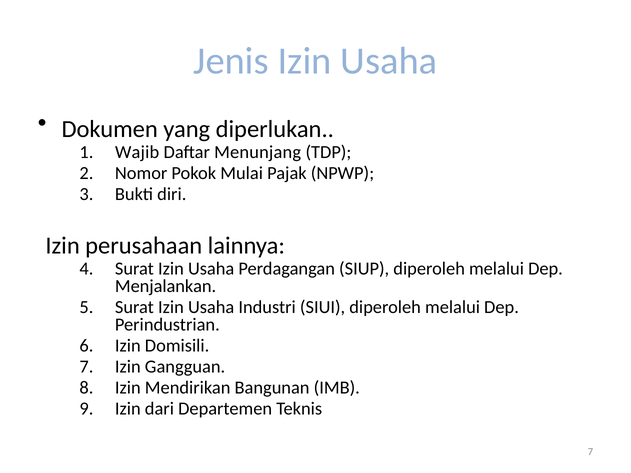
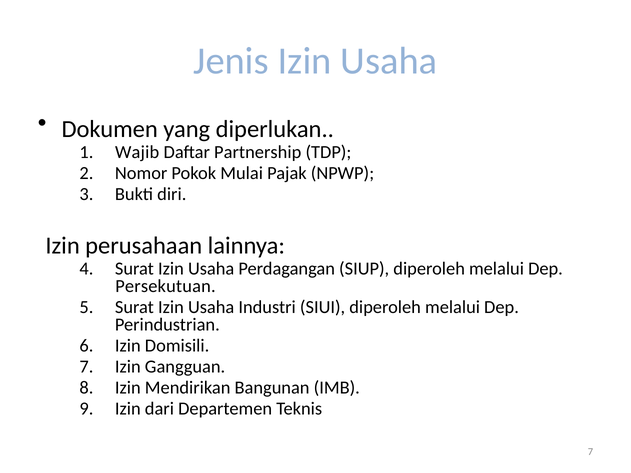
Menunjang: Menunjang -> Partnership (258, 152)
Menjalankan: Menjalankan -> Persekutuan (165, 286)
